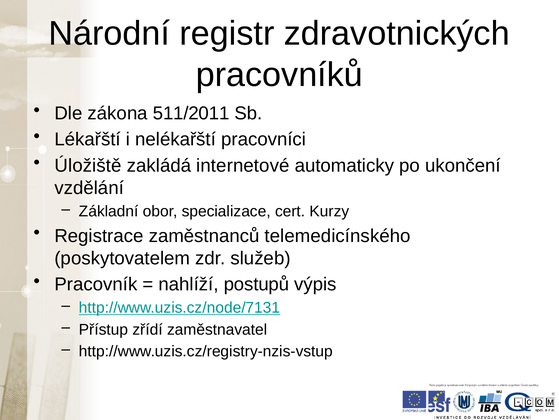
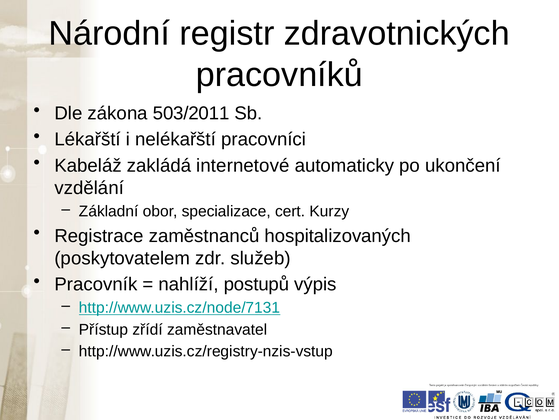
511/2011: 511/2011 -> 503/2011 (191, 113)
Úložiště: Úložiště -> Kabeláž (88, 165)
telemedicínského: telemedicínského -> hospitalizovaných (338, 235)
